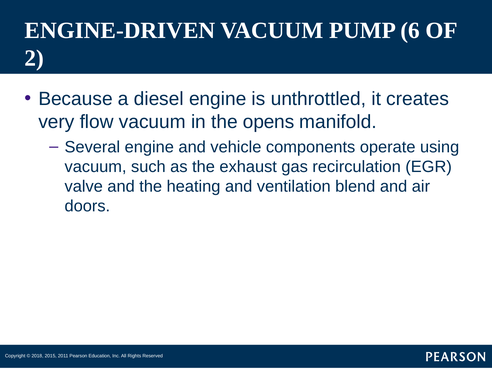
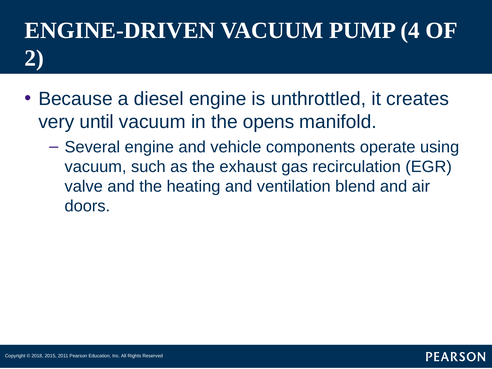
6: 6 -> 4 (410, 30)
flow: flow -> until (97, 122)
